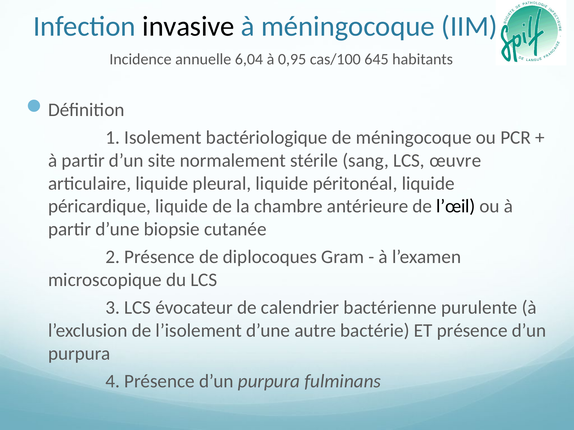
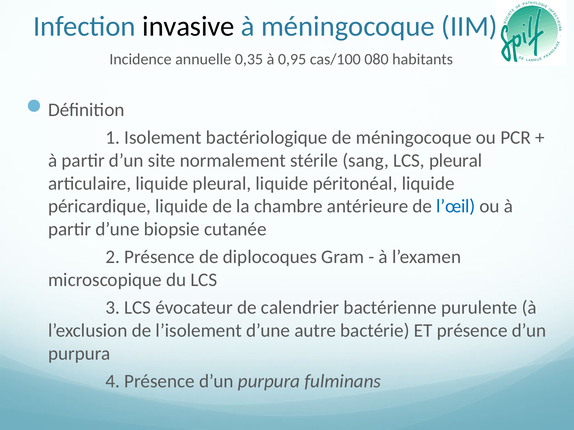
6,04: 6,04 -> 0,35 (249, 59)
645: 645 -> 080 (377, 59)
LCS œuvre: œuvre -> pleural (456, 161)
l’œil colour: black -> blue (456, 207)
